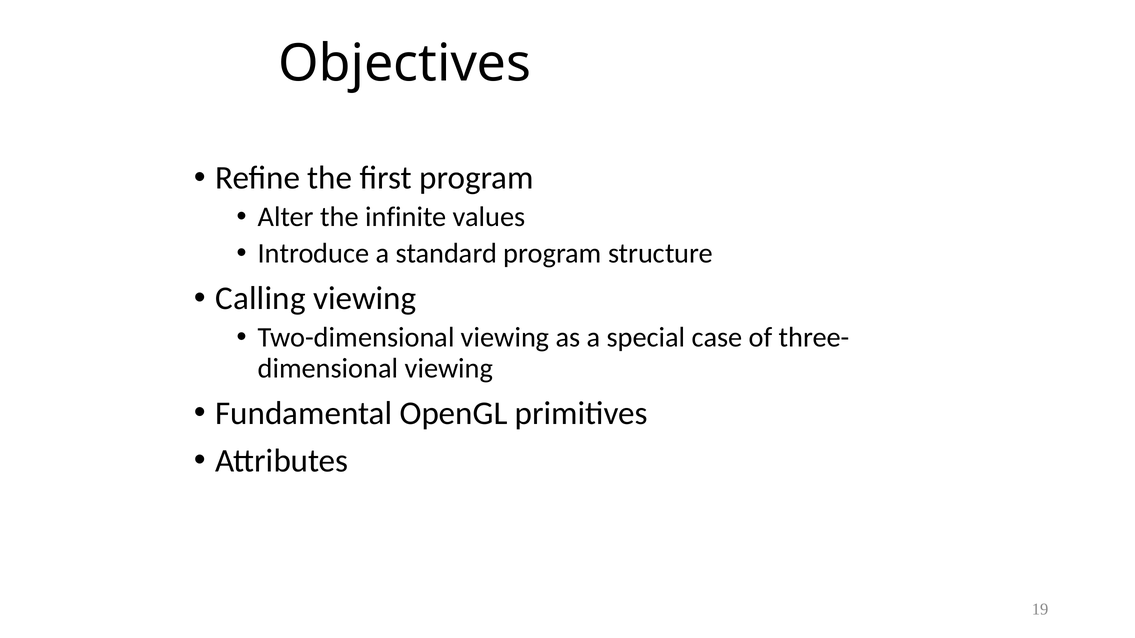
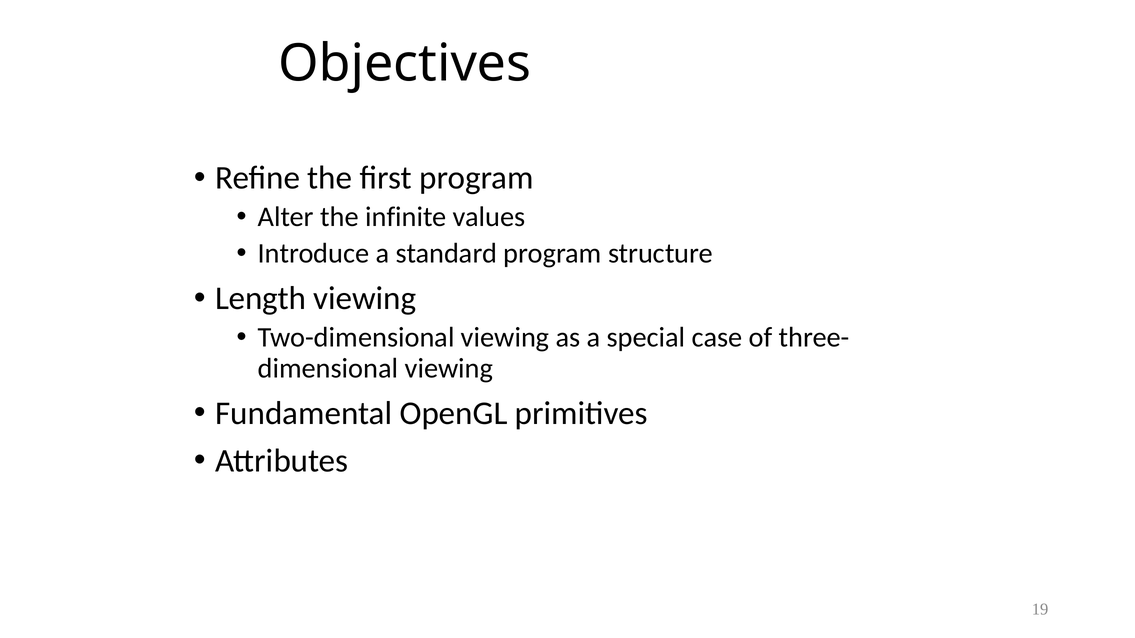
Calling: Calling -> Length (261, 299)
